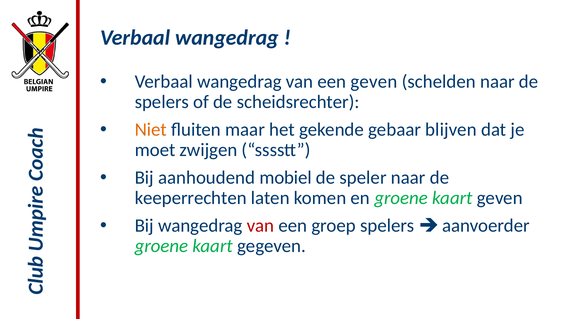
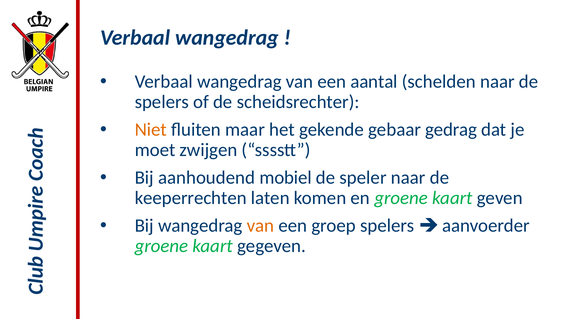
een geven: geven -> aantal (374, 82)
blijven: blijven -> gedrag (451, 130)
van colour: red -> orange (261, 225)
